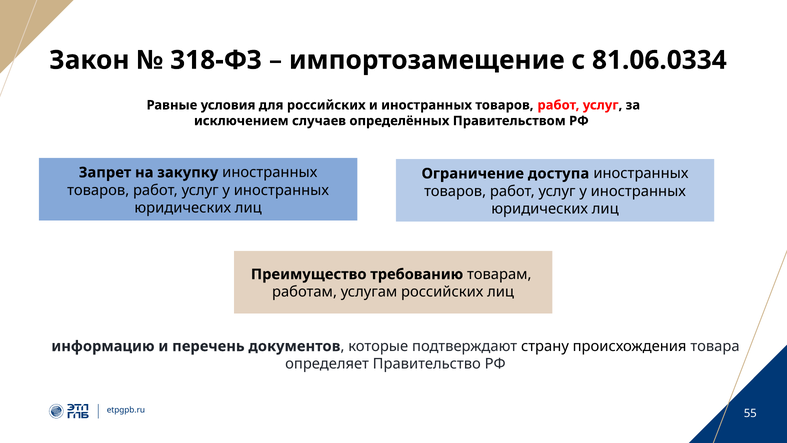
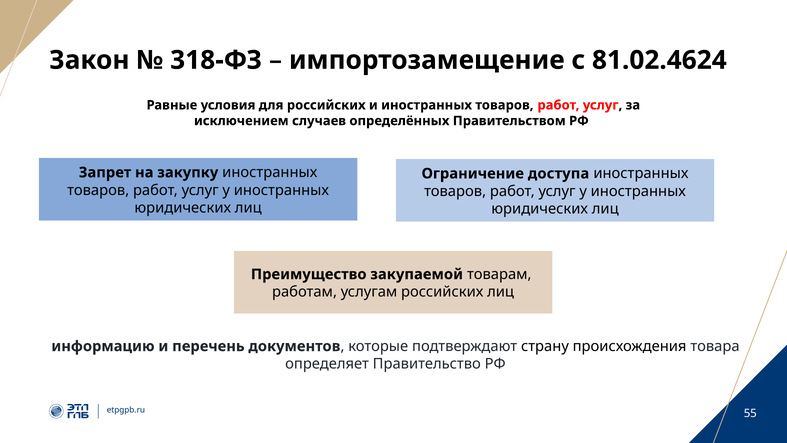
81.06.0334: 81.06.0334 -> 81.02.4624 (659, 60)
требованию: требованию -> закупаемой (417, 274)
